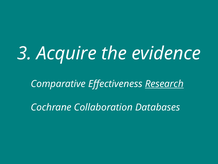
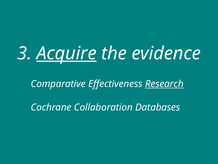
Acquire underline: none -> present (67, 53)
